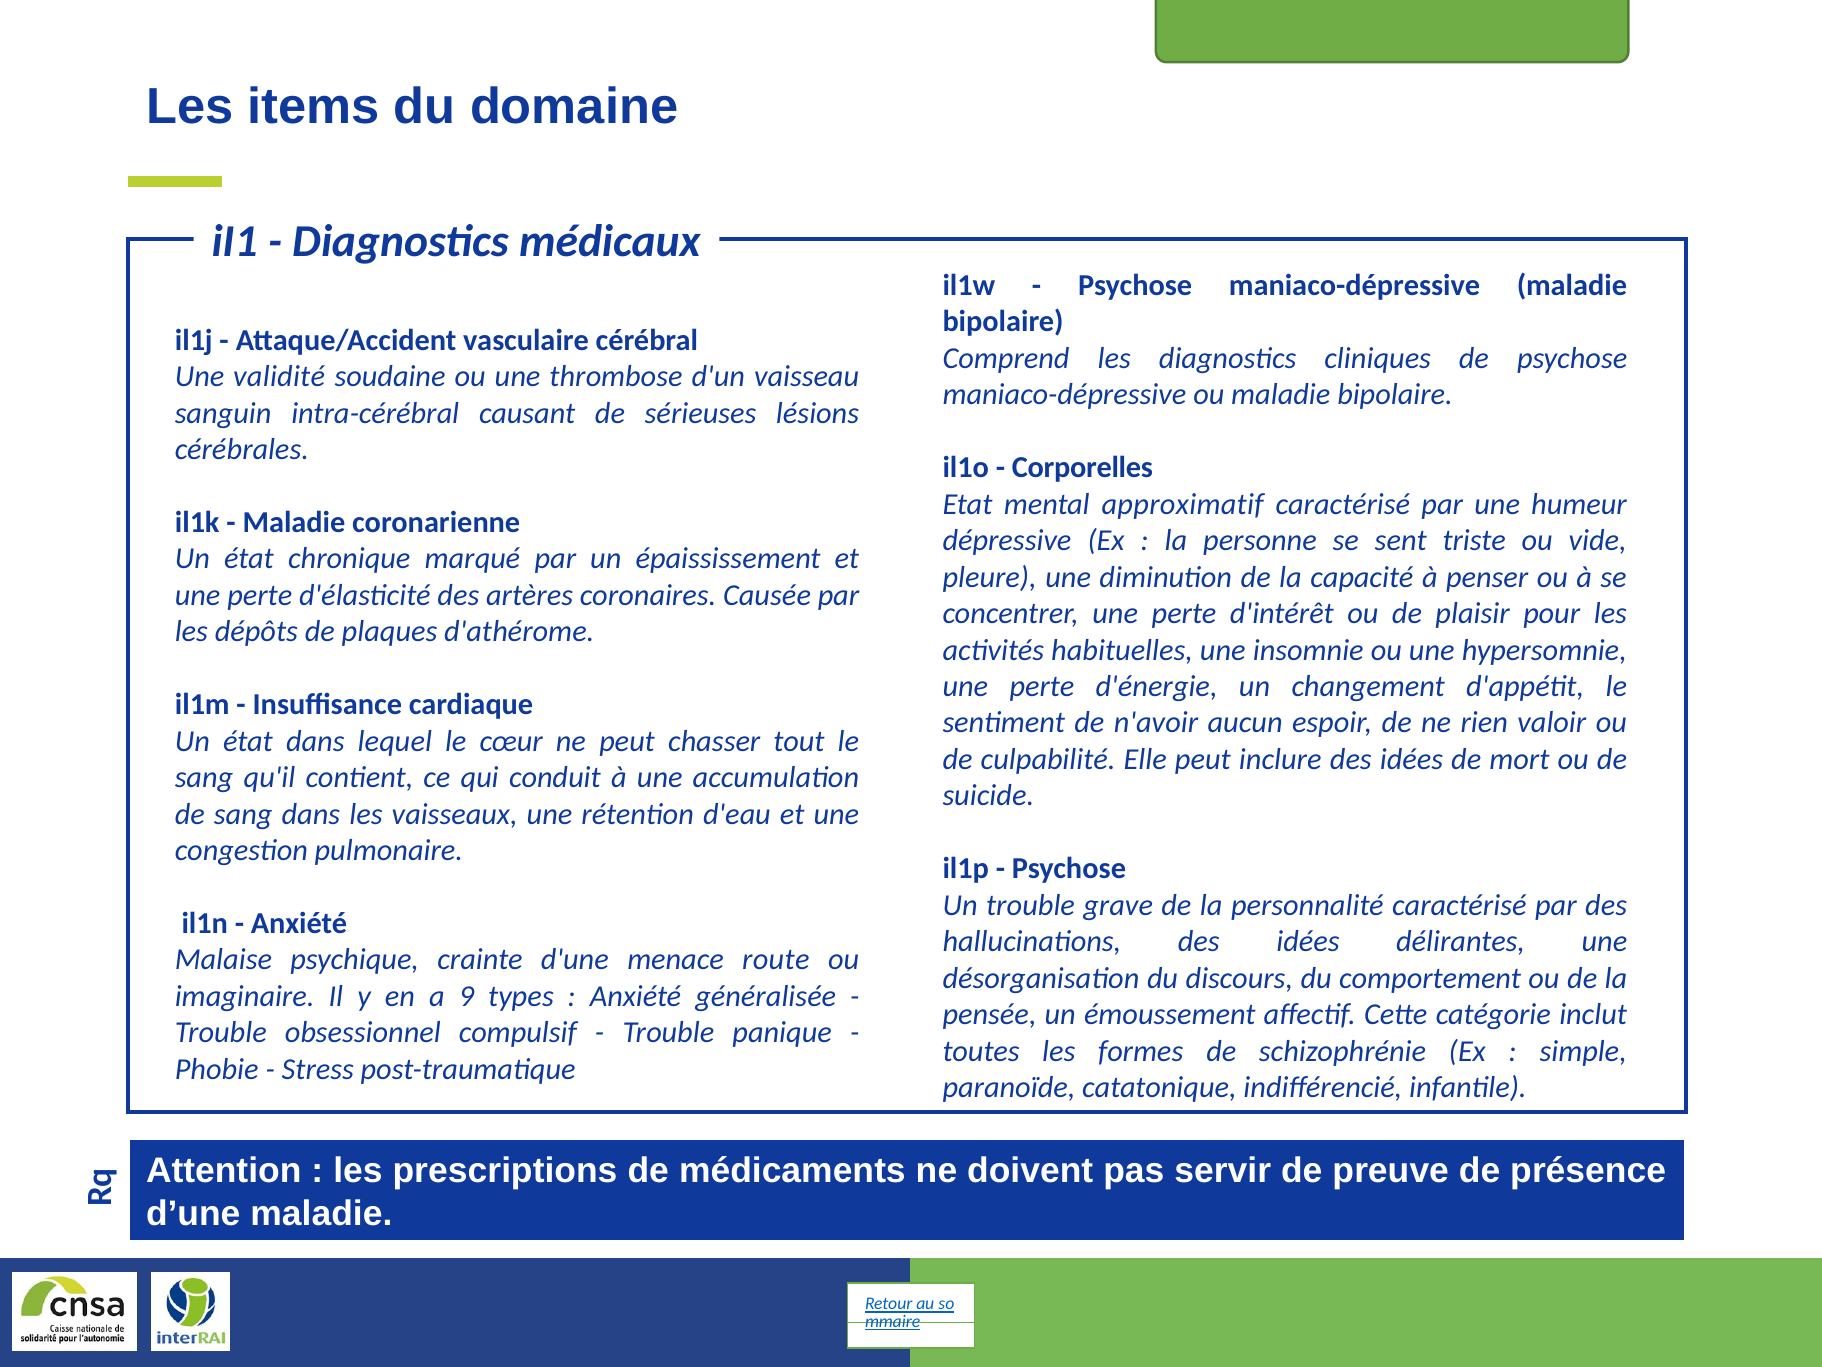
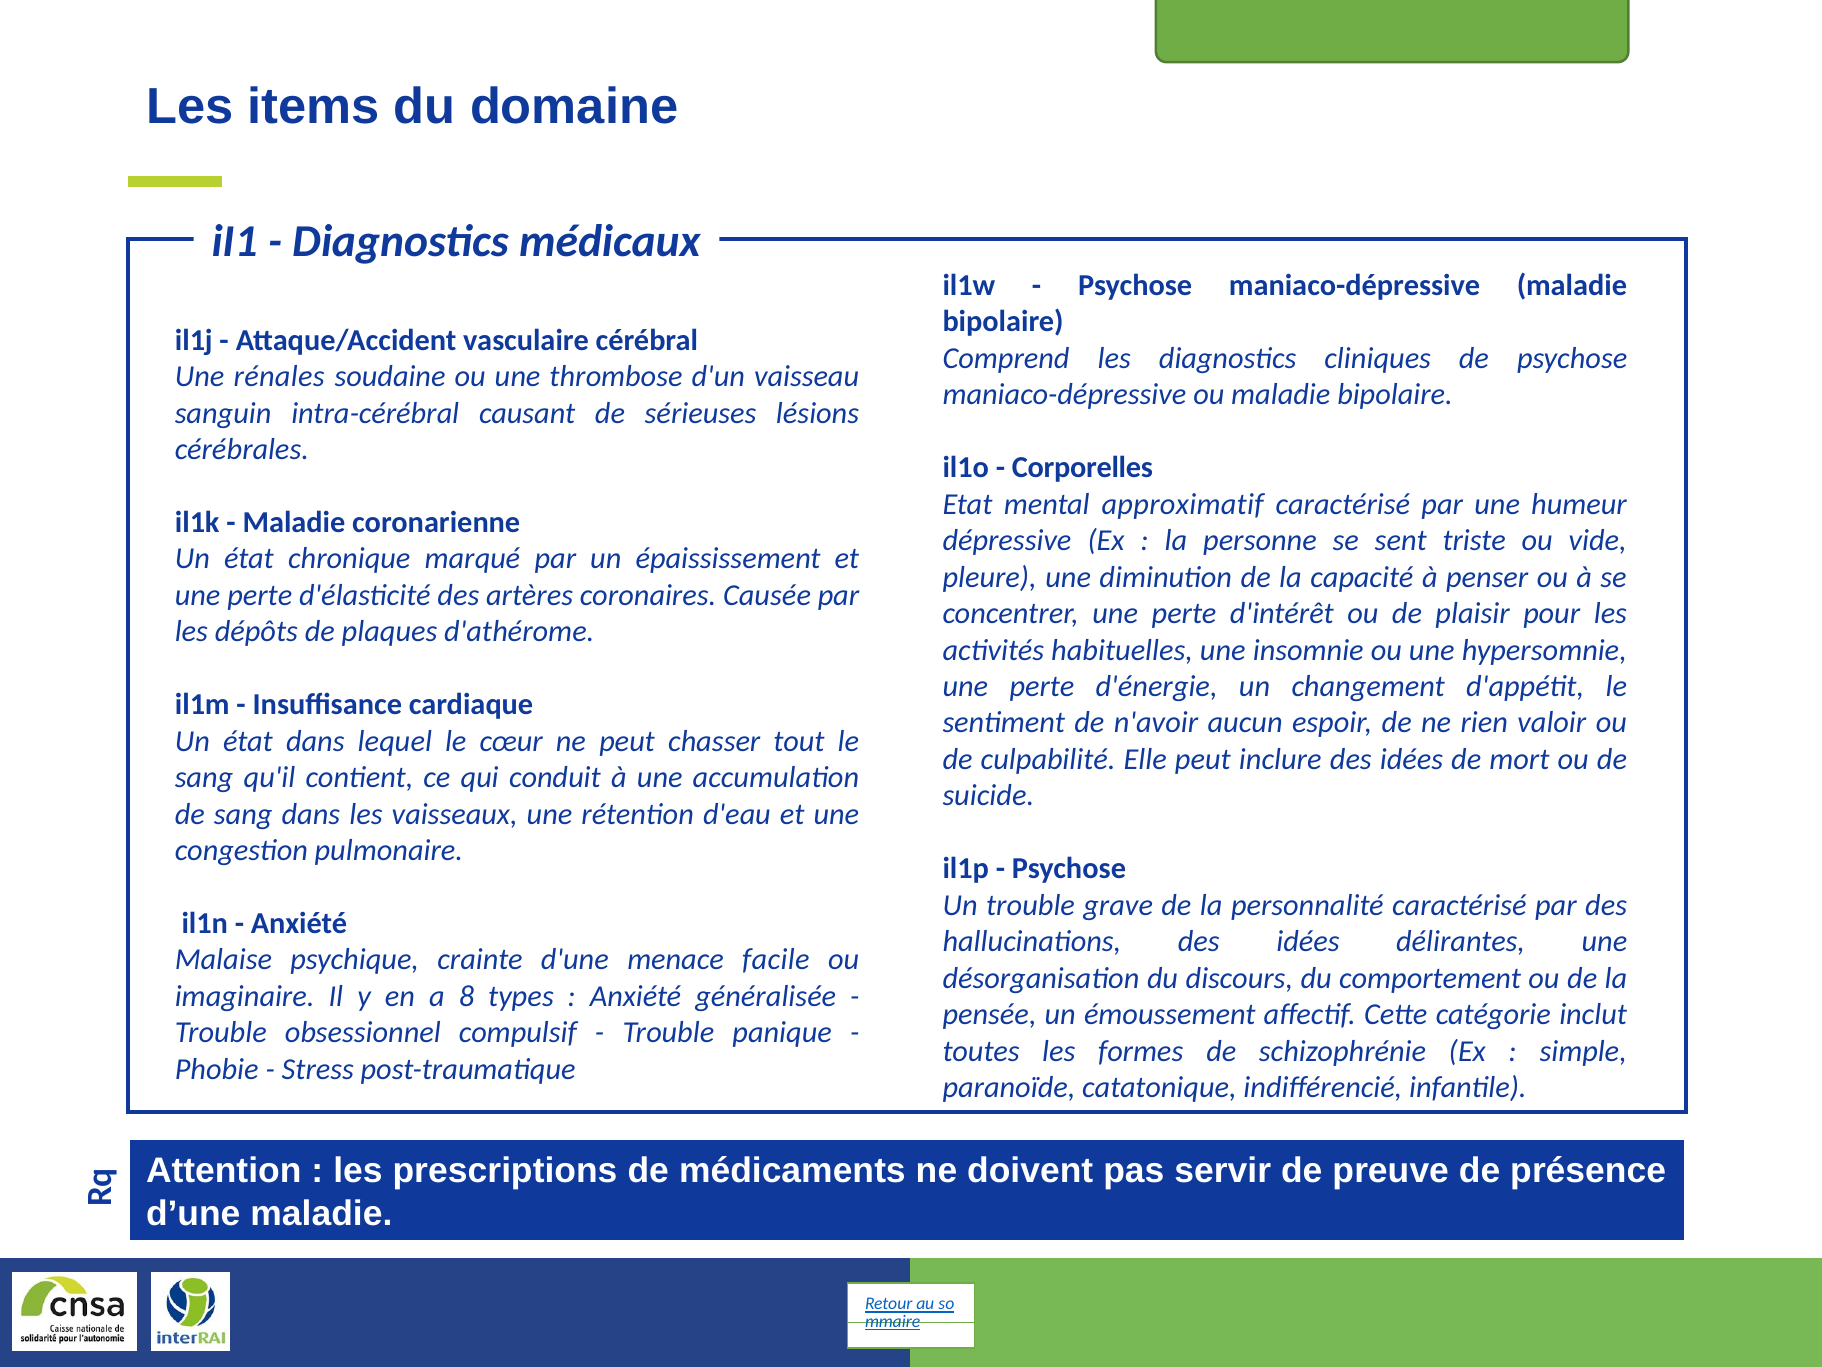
validité: validité -> rénales (279, 376)
route: route -> facile (776, 960)
9: 9 -> 8 (466, 996)
